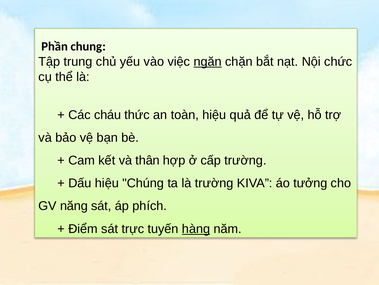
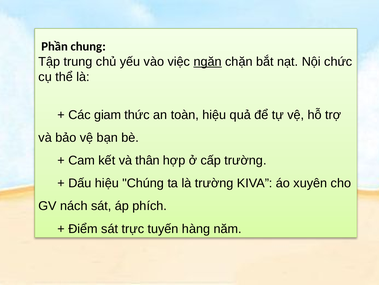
cháu: cháu -> giam (108, 115)
tưởng: tưởng -> xuyên (310, 183)
năng: năng -> nách (74, 206)
hàng underline: present -> none (196, 228)
